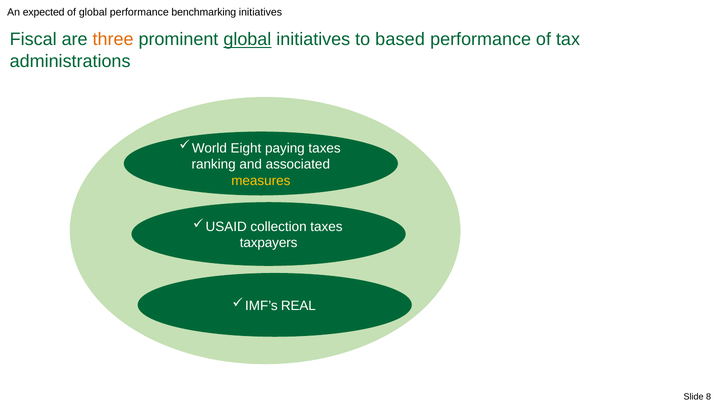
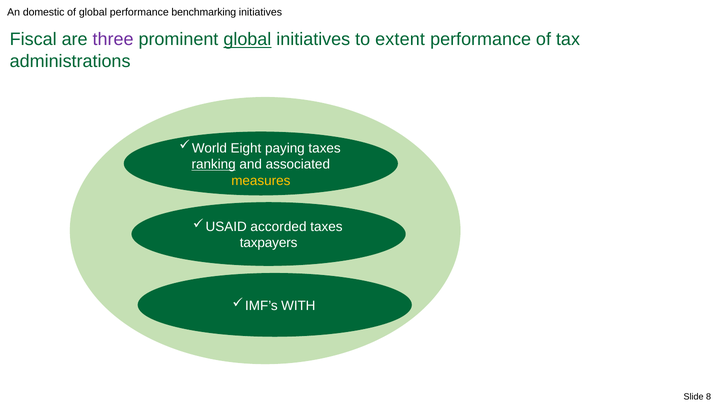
expected: expected -> domestic (44, 12)
three colour: orange -> purple (113, 39)
based: based -> extent (400, 39)
ranking underline: none -> present (214, 164)
collection: collection -> accorded (279, 227)
REAL: REAL -> WITH (298, 305)
